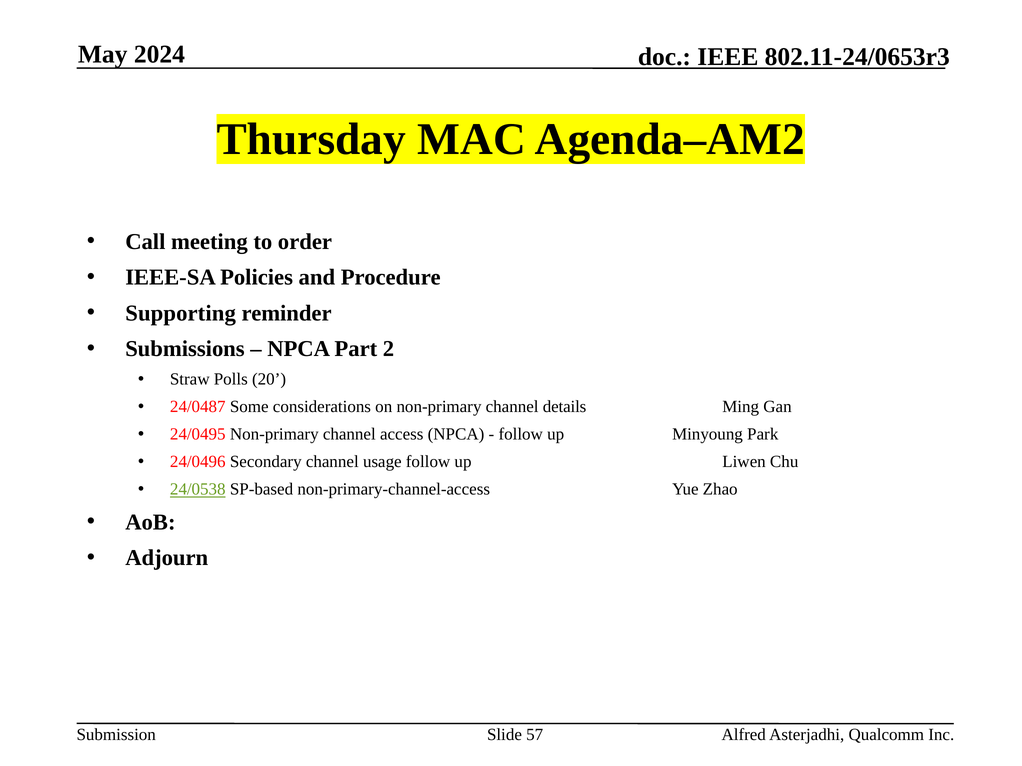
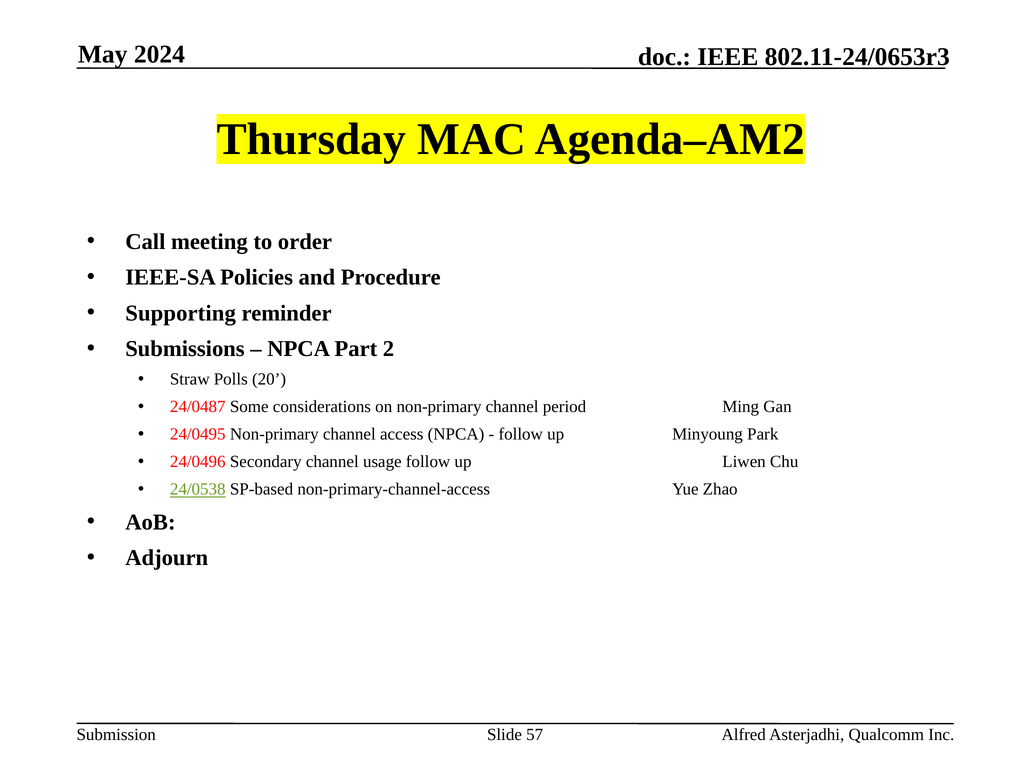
details: details -> period (565, 407)
